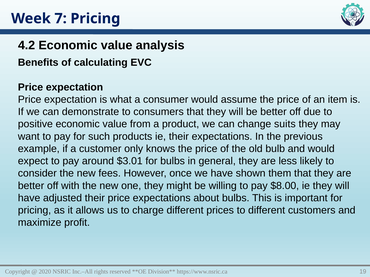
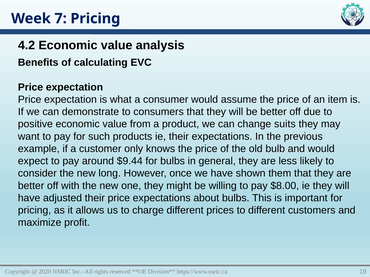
$3.01: $3.01 -> $9.44 (130, 161)
fees: fees -> long (110, 174)
